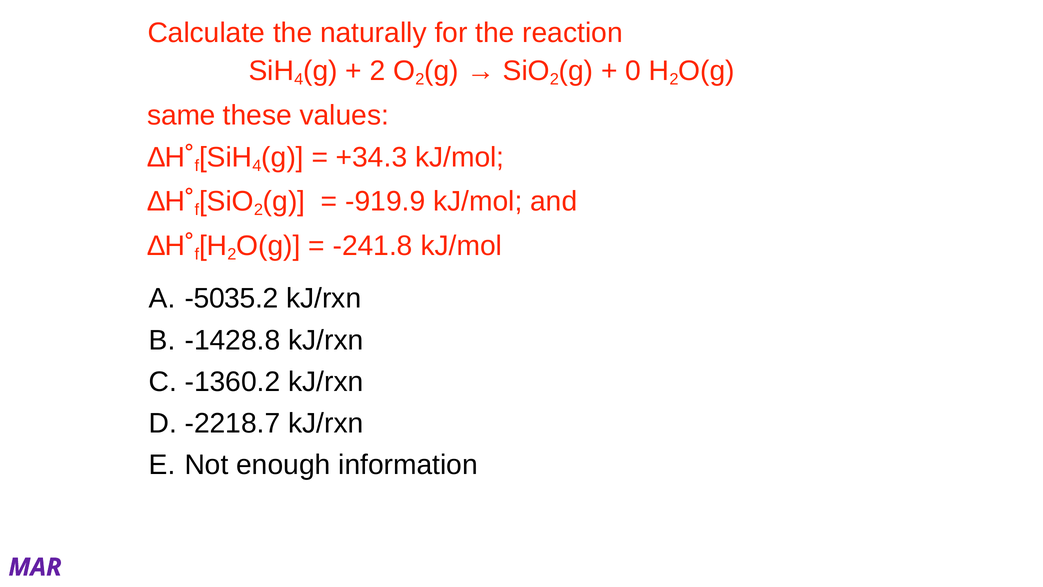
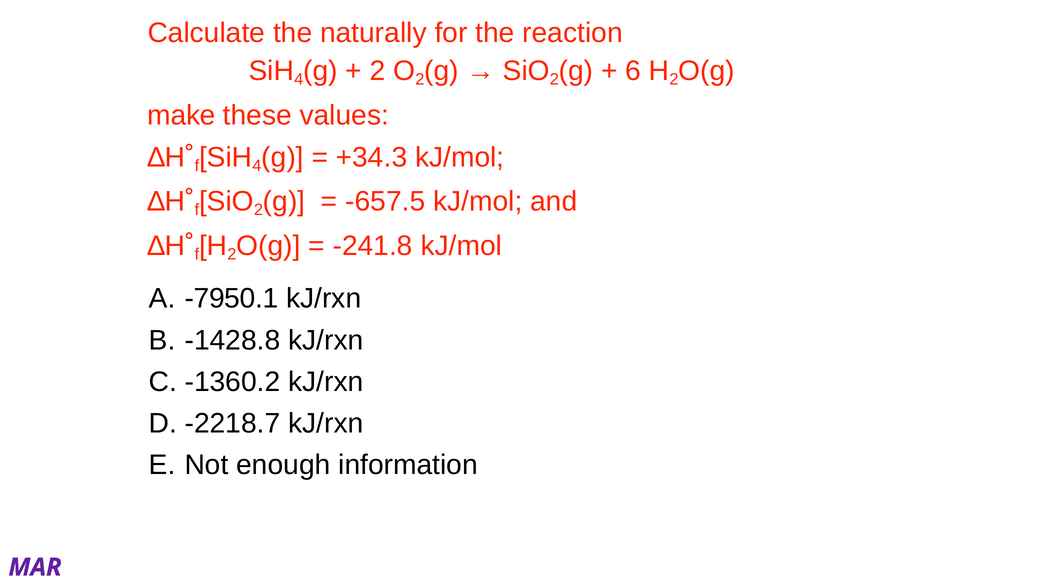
0: 0 -> 6 (633, 71)
same: same -> make (181, 115)
-919.9: -919.9 -> -657.5 (385, 201)
-5035.2: -5035.2 -> -7950.1 (232, 299)
